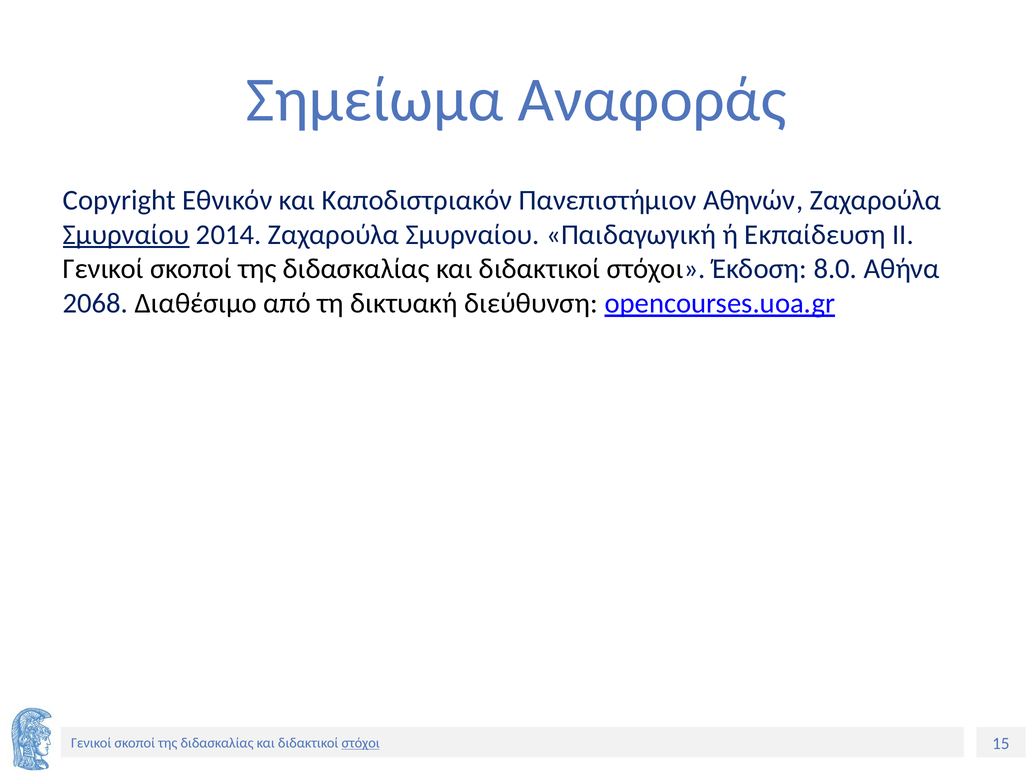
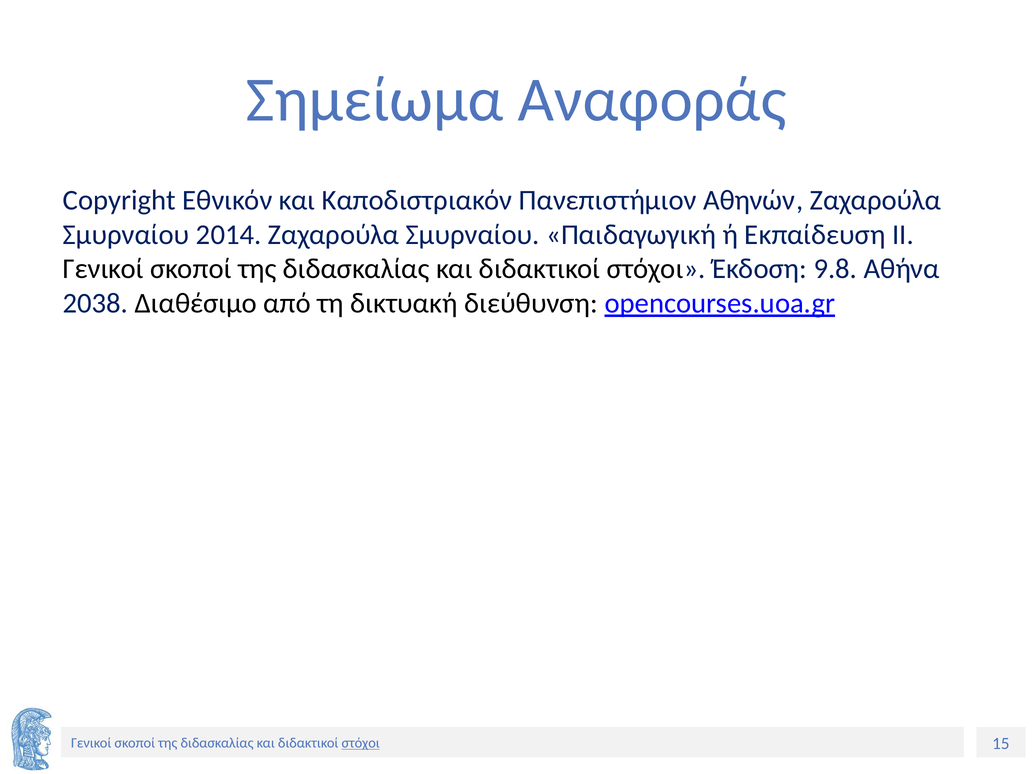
Σμυρναίου underline: present -> none (126, 235)
8.0: 8.0 -> 9.8 (835, 269)
2068: 2068 -> 2038 (95, 304)
